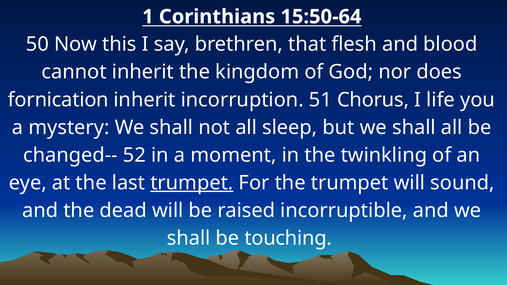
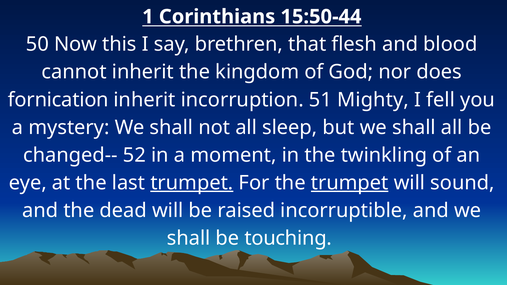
15:50-64: 15:50-64 -> 15:50-44 (321, 17)
Chorus: Chorus -> Mighty (373, 100)
life: life -> fell (441, 100)
trumpet underline: none -> present (350, 183)
